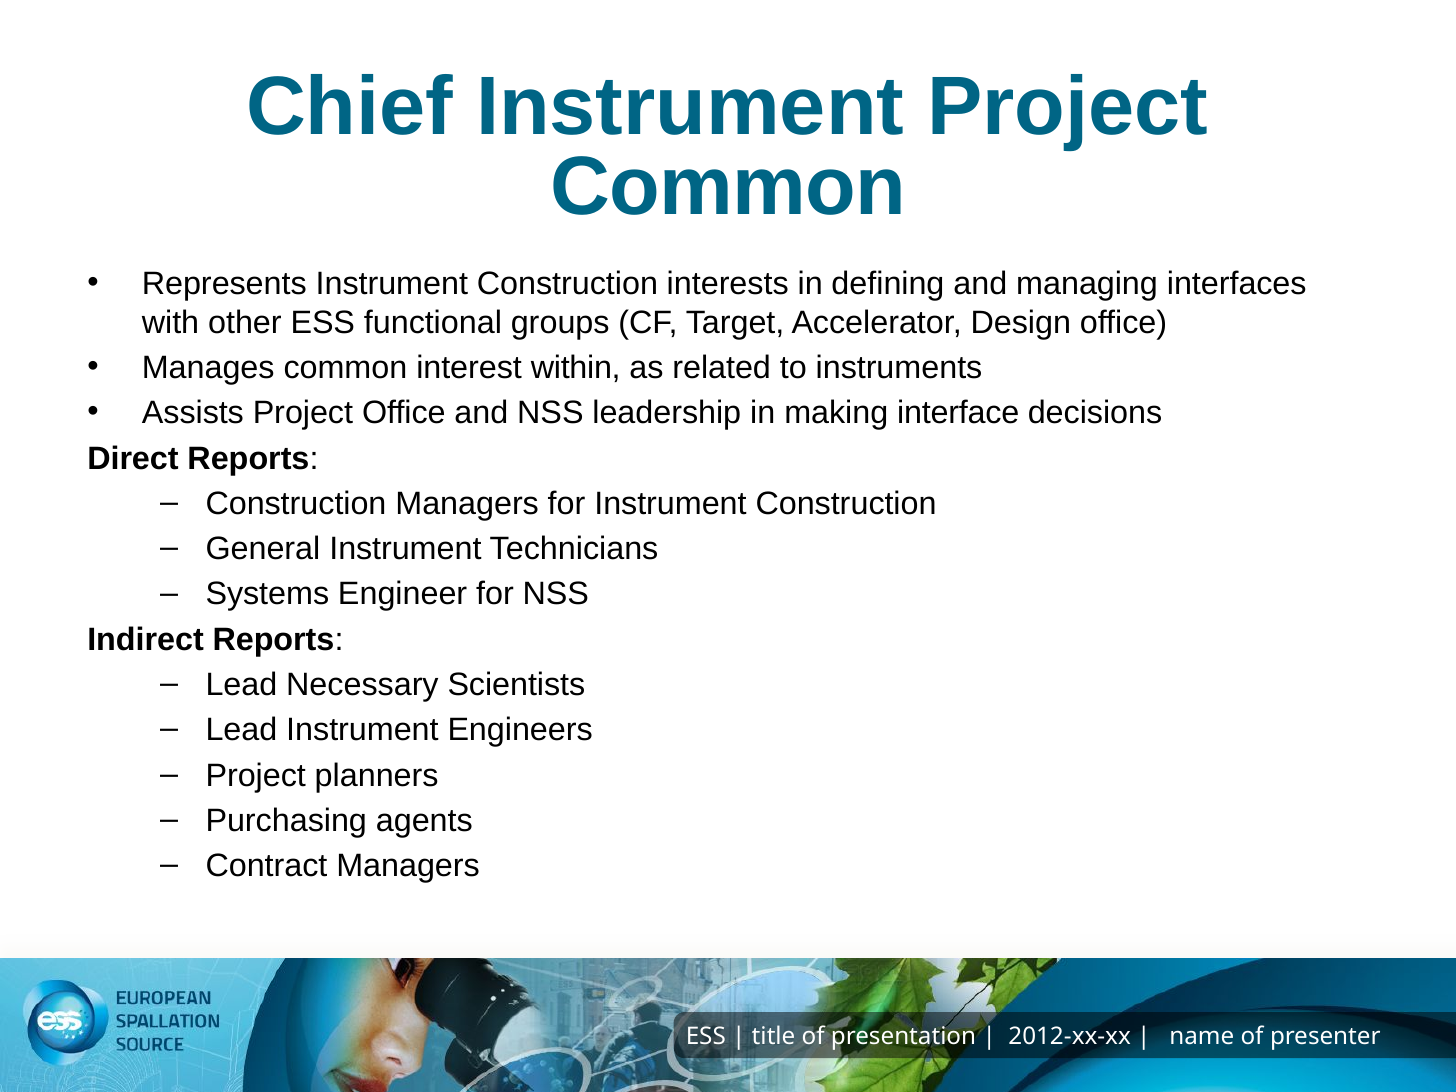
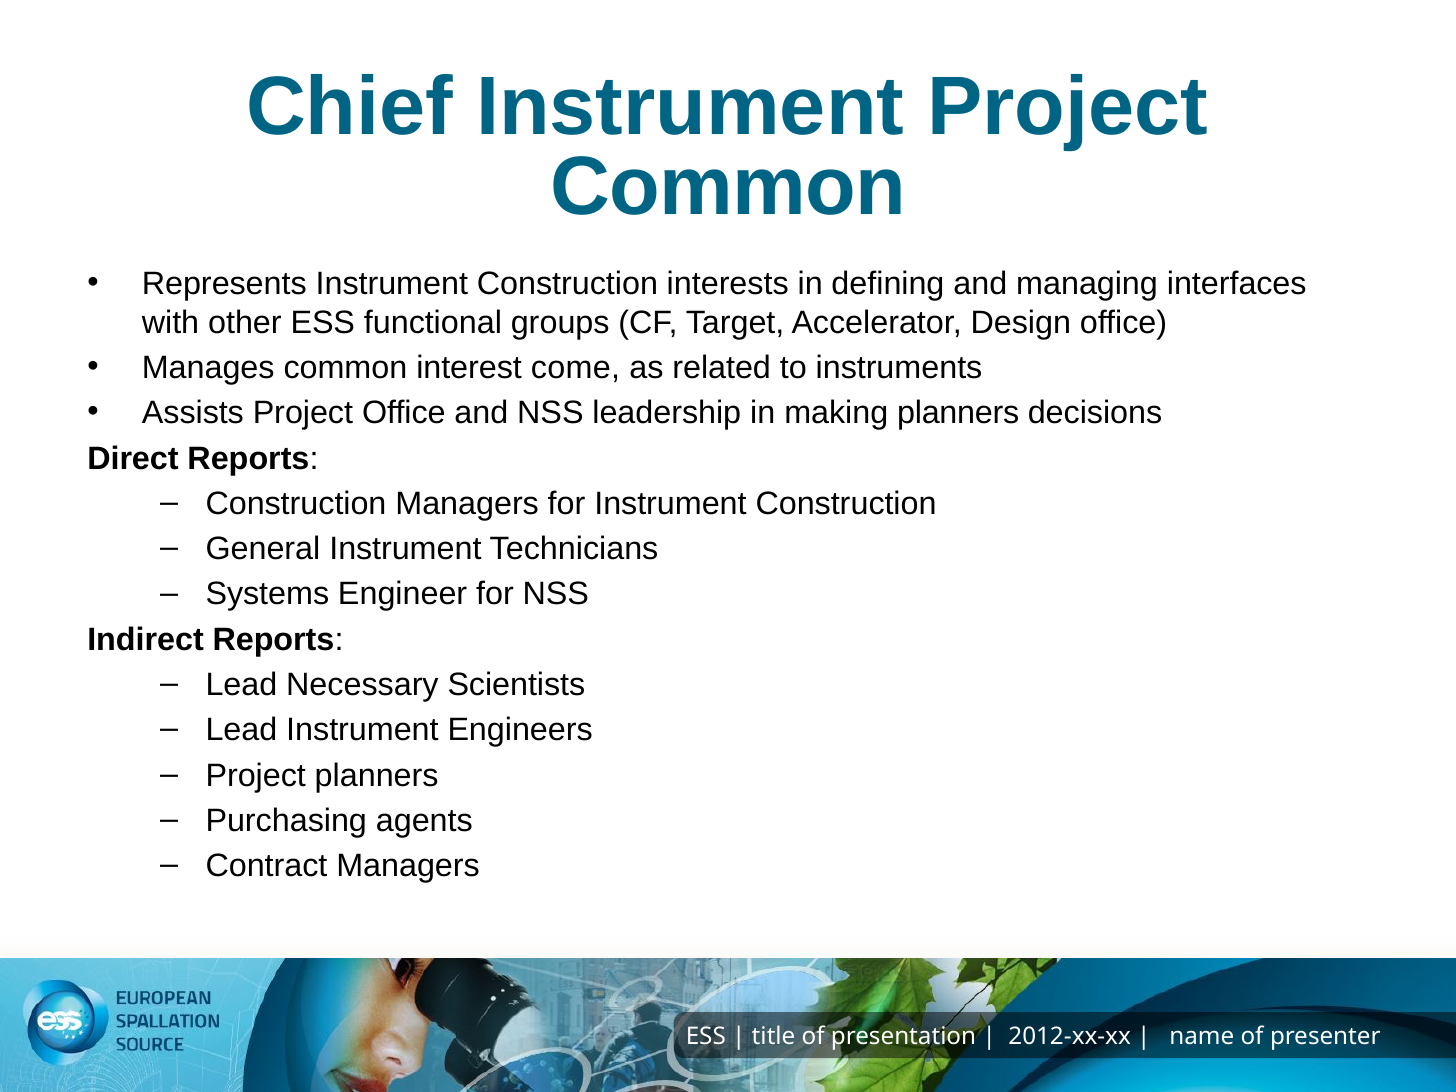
within: within -> come (575, 368)
making interface: interface -> planners (958, 413)
